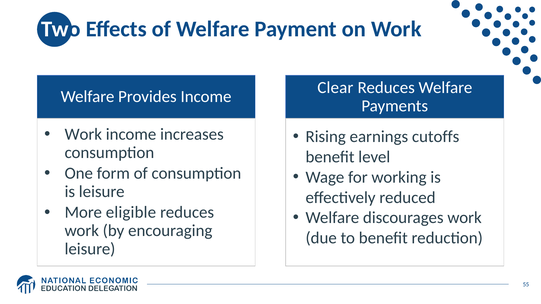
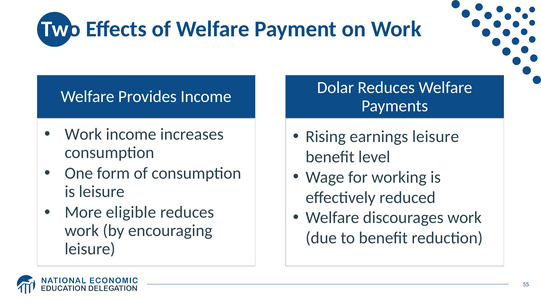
Clear: Clear -> Dolar (335, 88)
earnings cutoffs: cutoffs -> leisure (436, 137)
